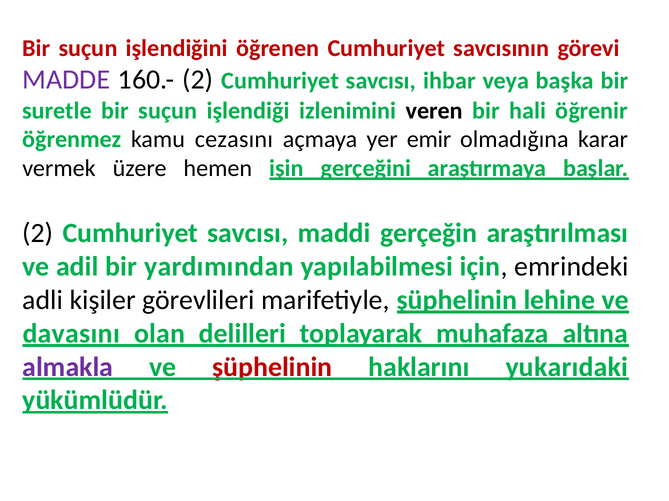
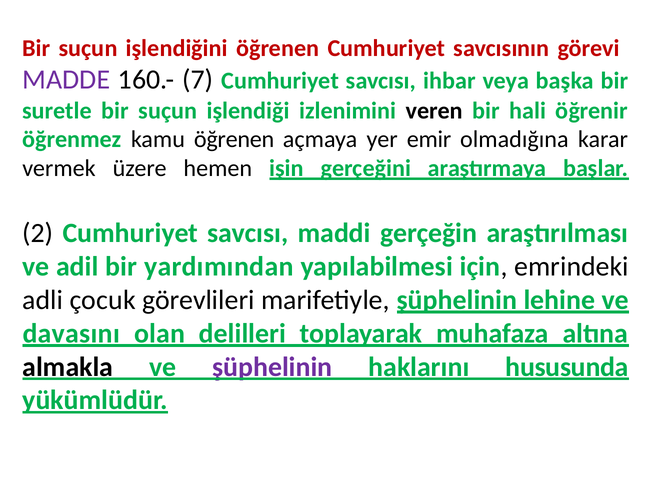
160.- 2: 2 -> 7 (198, 80)
kamu cezasını: cezasını -> öğrenen (234, 140)
kişiler: kişiler -> çocuk (103, 300)
almakla colour: purple -> black (68, 367)
şüphelinin colour: red -> purple (272, 367)
yukarıdaki: yukarıdaki -> hususunda (567, 367)
